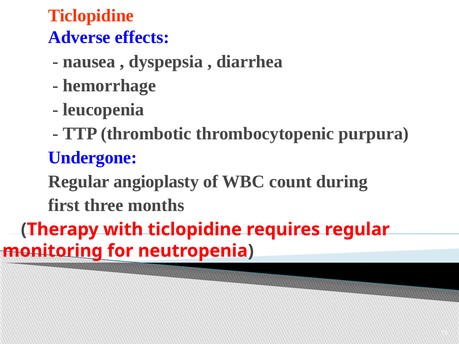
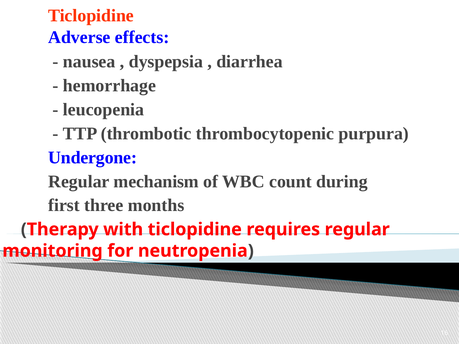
angioplasty: angioplasty -> mechanism (156, 182)
